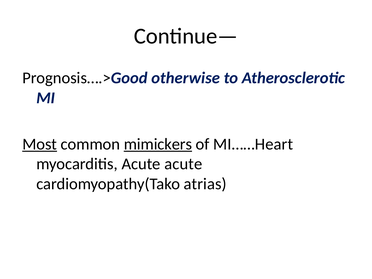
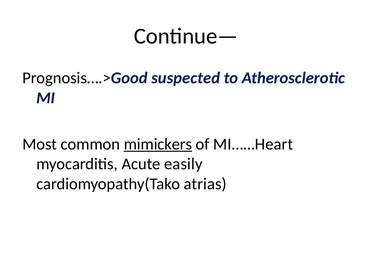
otherwise: otherwise -> suspected (186, 78)
Most underline: present -> none (40, 144)
Acute acute: acute -> easily (183, 164)
